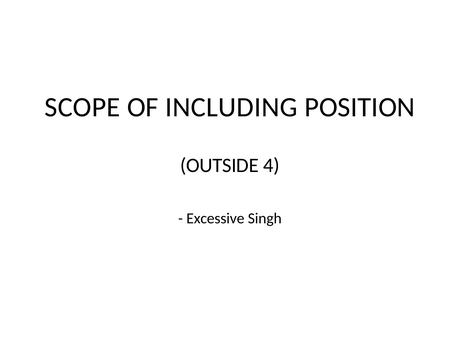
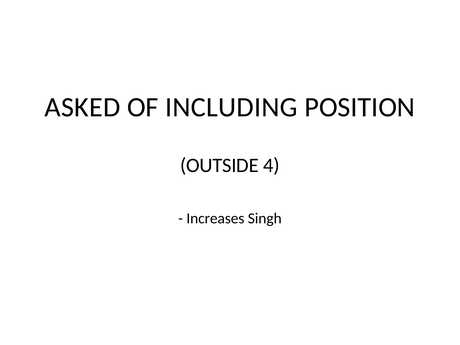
SCOPE: SCOPE -> ASKED (82, 107)
Excessive: Excessive -> Increases (215, 218)
